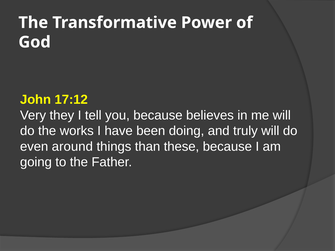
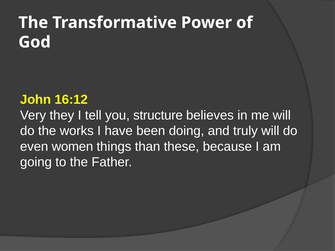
17:12: 17:12 -> 16:12 (71, 100)
you because: because -> structure (158, 115)
around: around -> women (72, 147)
